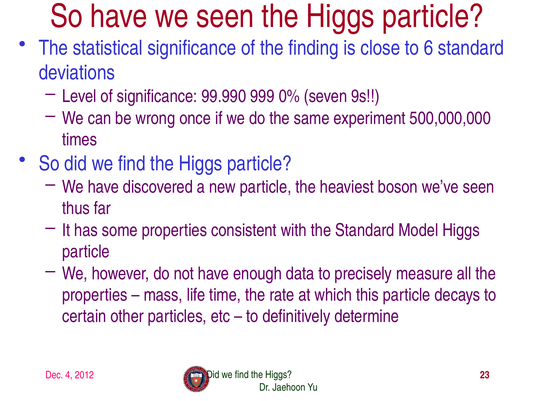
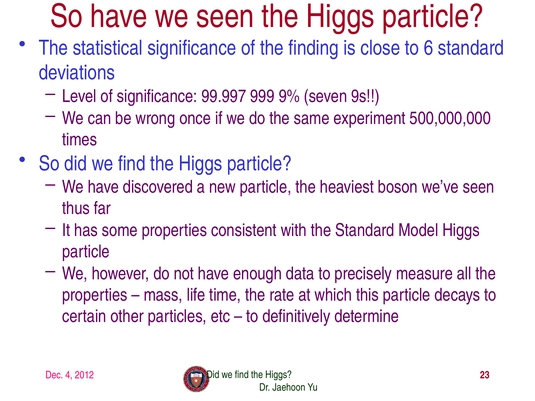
99.990: 99.990 -> 99.997 (224, 96)
0%: 0% -> 9% (289, 96)
